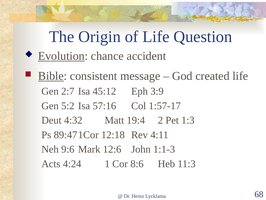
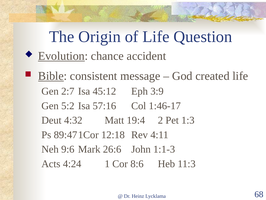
1:57-17: 1:57-17 -> 1:46-17 (165, 106)
12:6: 12:6 -> 26:6 (112, 149)
